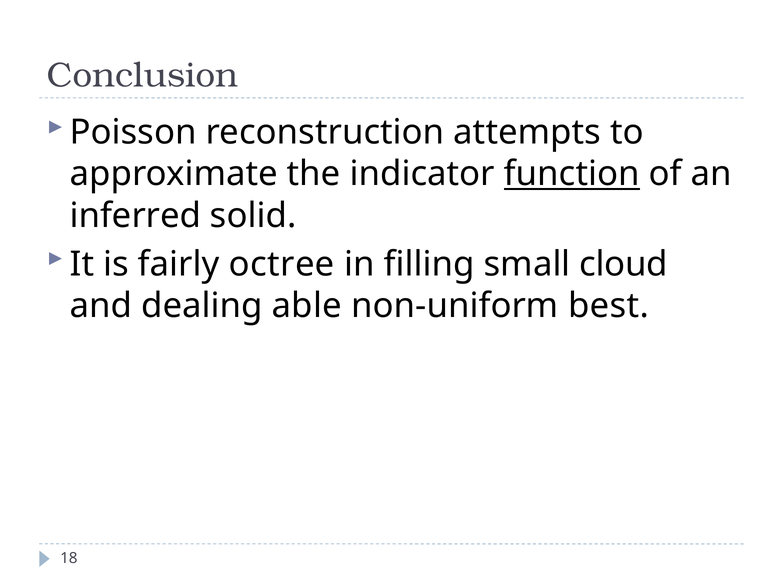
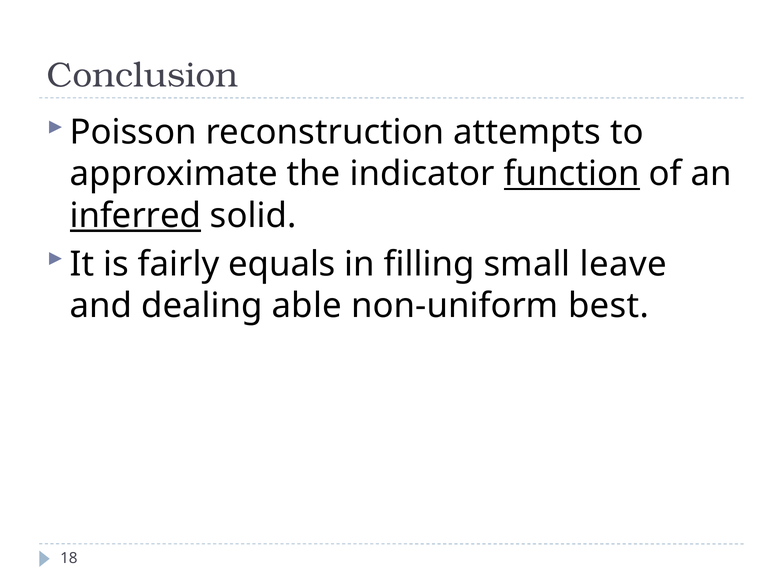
inferred underline: none -> present (135, 216)
octree: octree -> equals (282, 264)
cloud: cloud -> leave (623, 264)
